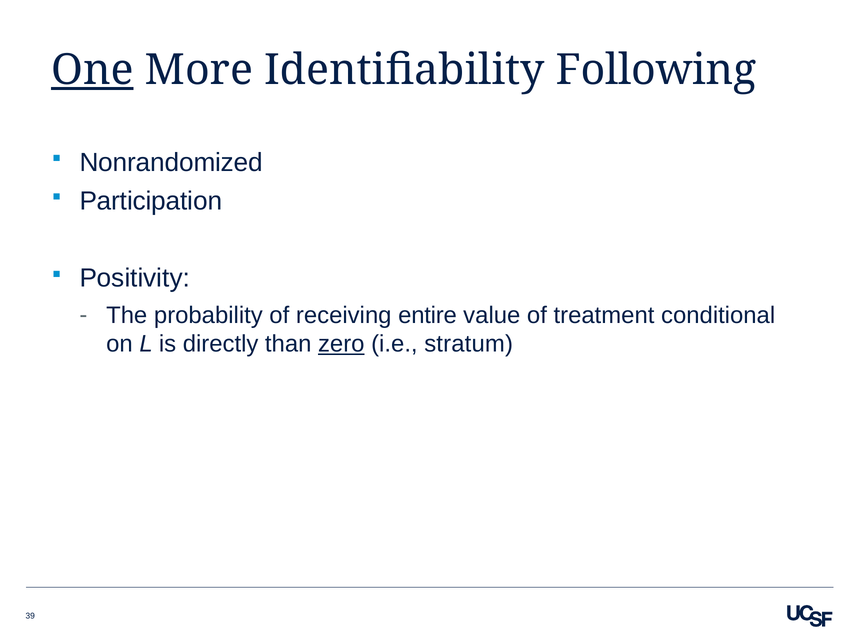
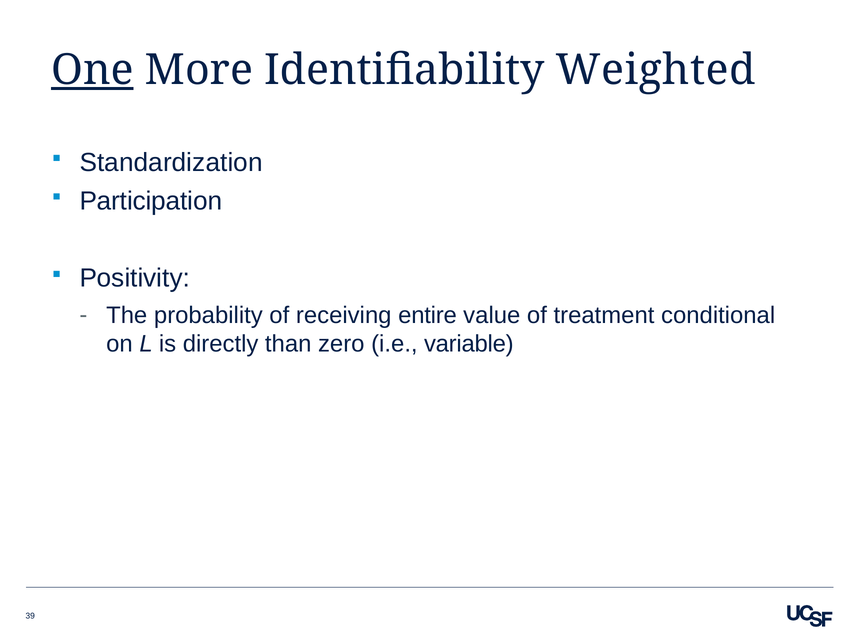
Following: Following -> Weighted (656, 70)
Nonrandomized: Nonrandomized -> Standardization (171, 162)
zero underline: present -> none (341, 344)
stratum: stratum -> variable (469, 344)
